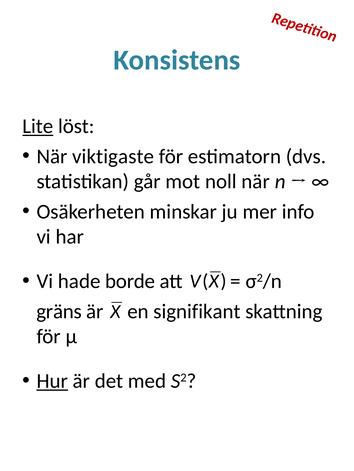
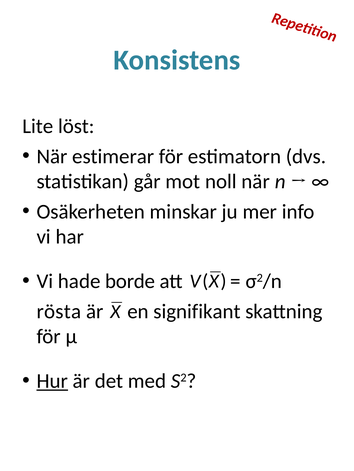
Lite underline: present -> none (38, 127)
viktigaste: viktigaste -> estimerar (113, 157)
gräns: gräns -> rösta (59, 312)
